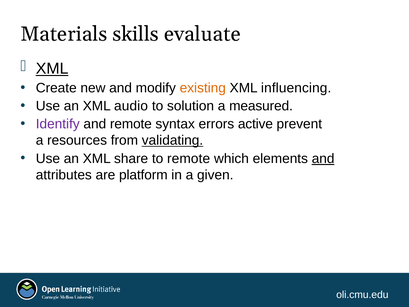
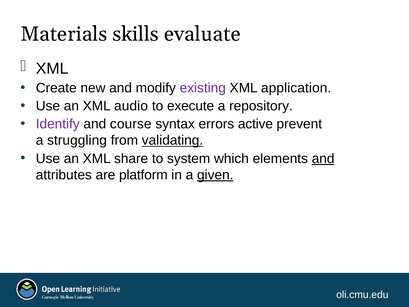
XML underline: present -> none (52, 69)
existing colour: orange -> purple (203, 88)
influencing: influencing -> application (296, 88)
solution: solution -> execute (191, 106)
measured: measured -> repository (261, 106)
and remote: remote -> course (131, 124)
resources: resources -> struggling (77, 140)
to remote: remote -> system (189, 158)
given underline: none -> present (215, 175)
